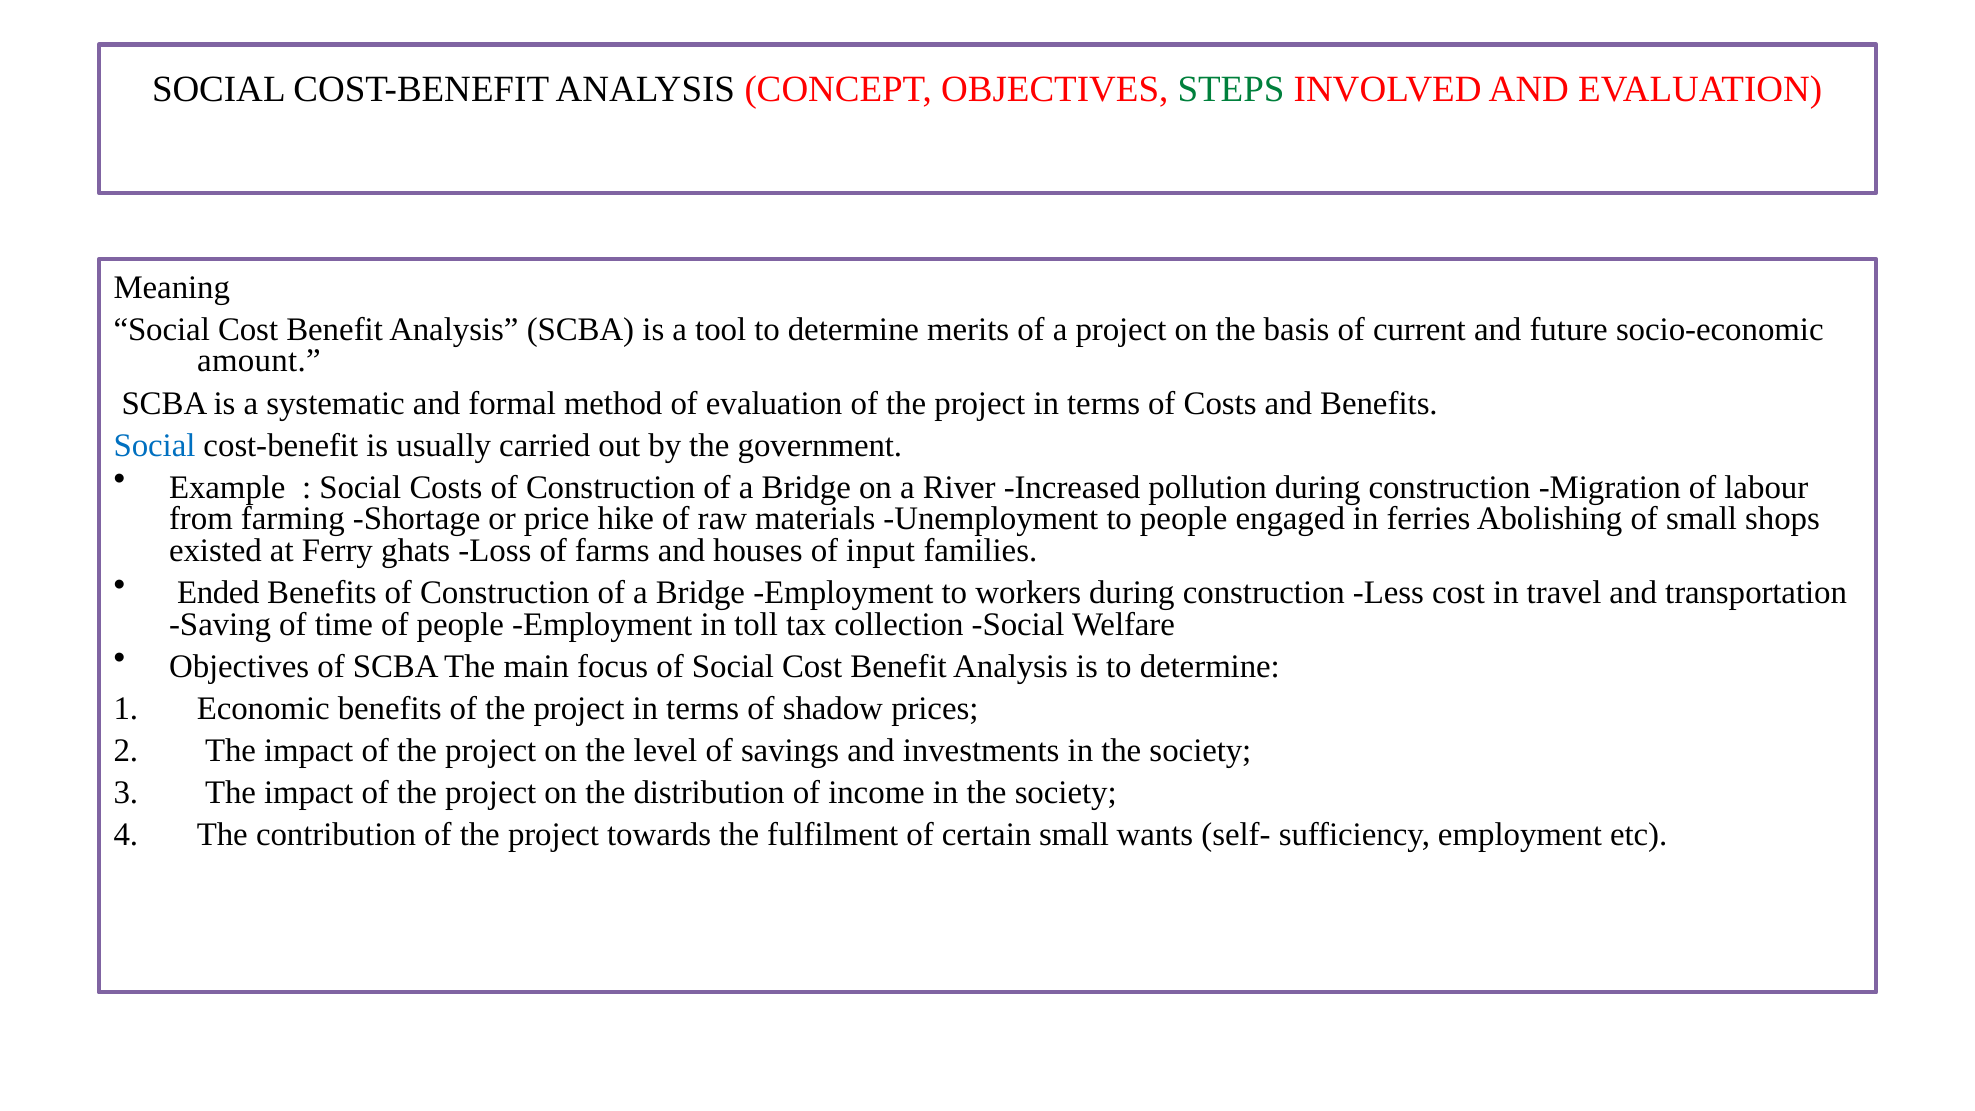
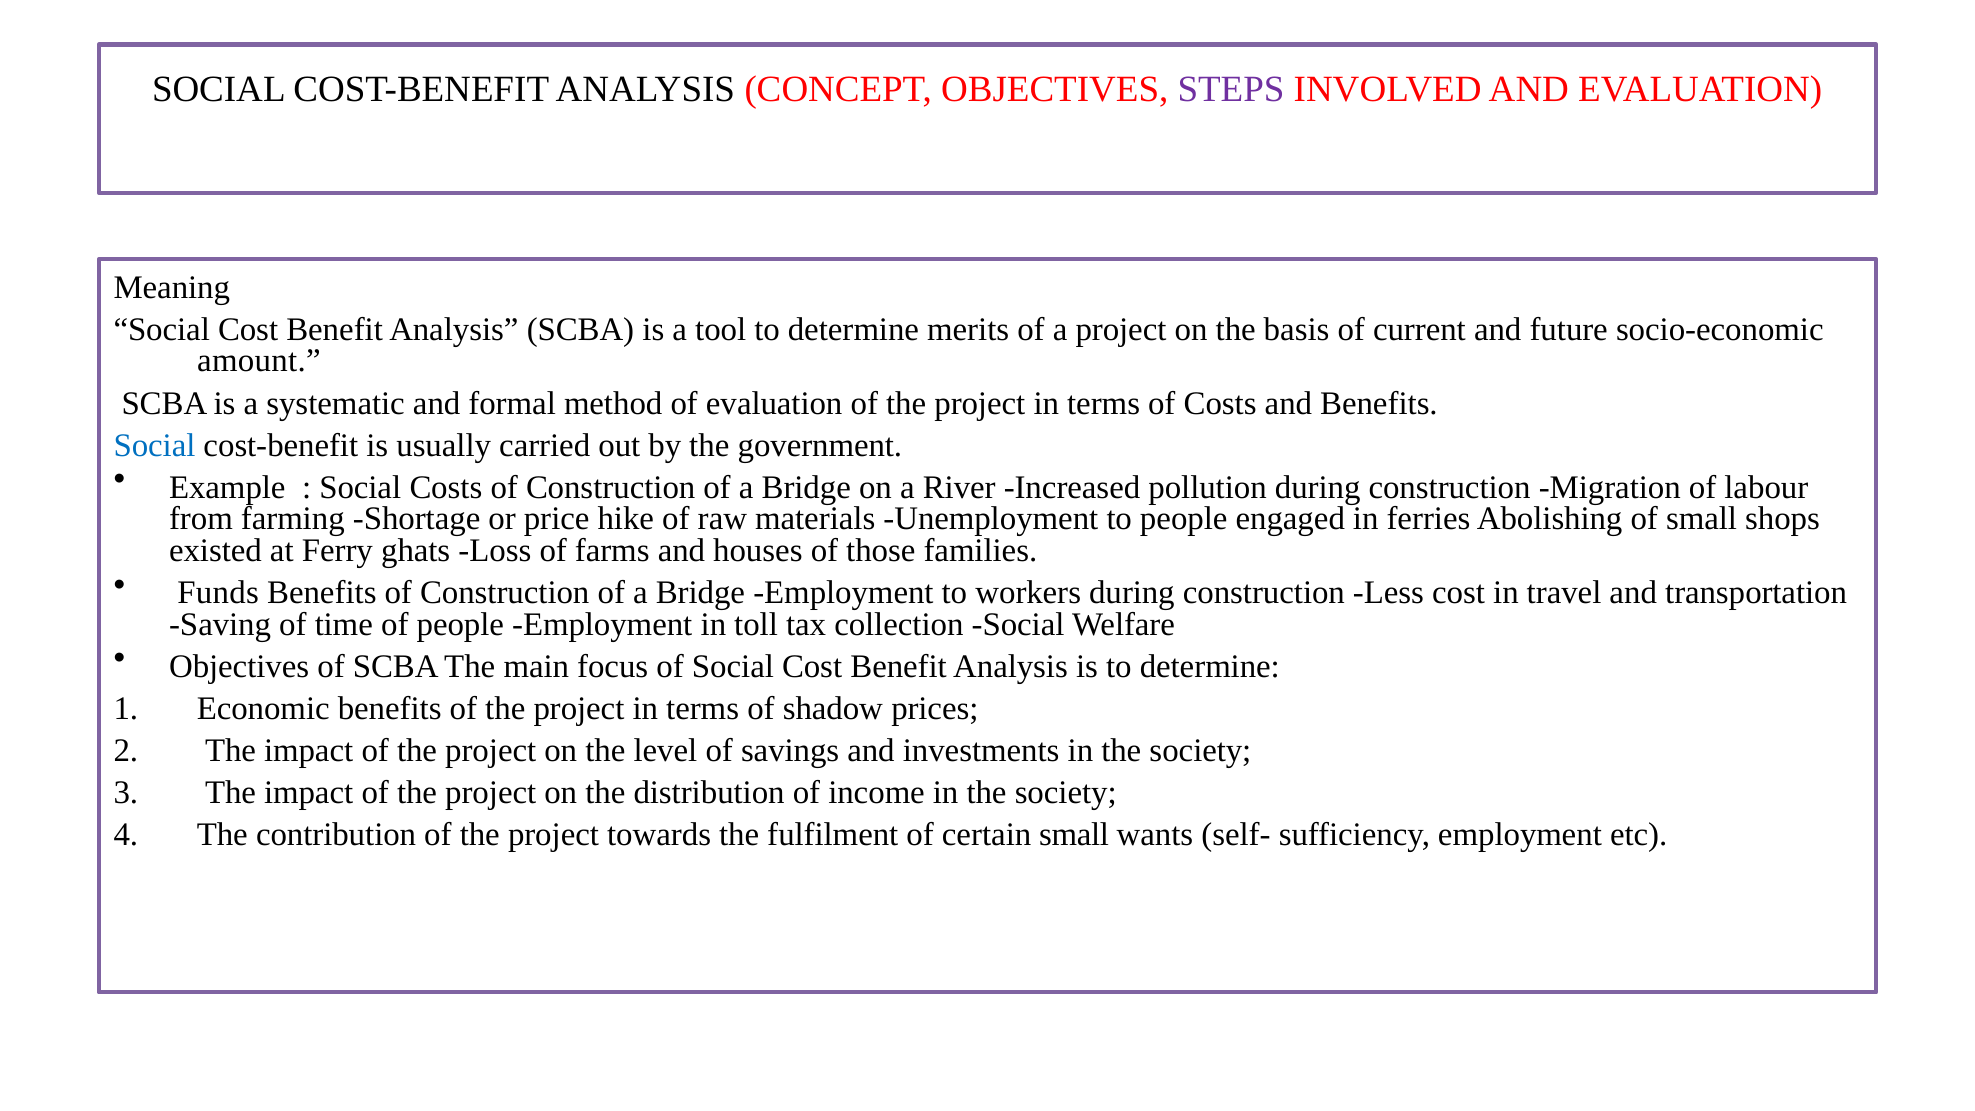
STEPS colour: green -> purple (1231, 89)
input: input -> those (881, 551)
Ended: Ended -> Funds (218, 593)
